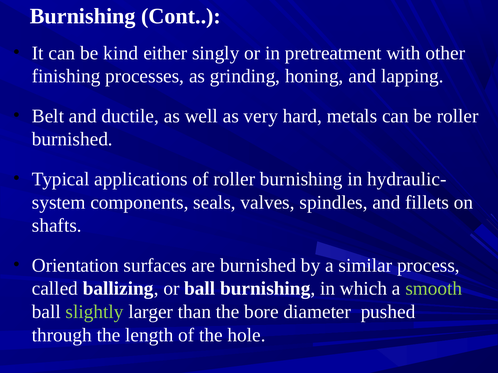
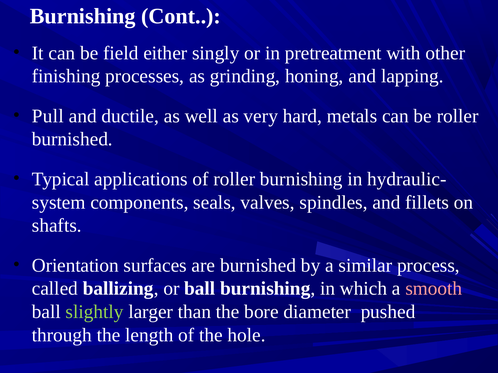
kind: kind -> field (121, 53)
Belt: Belt -> Pull (48, 116)
smooth colour: light green -> pink (434, 289)
